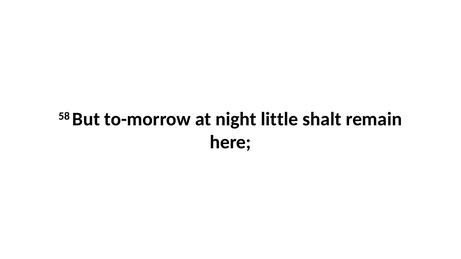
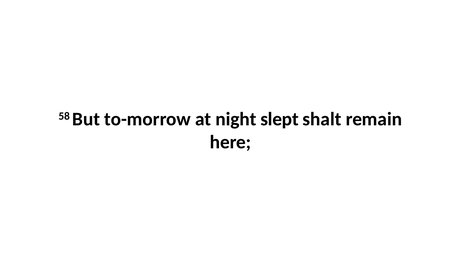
little: little -> slept (280, 119)
